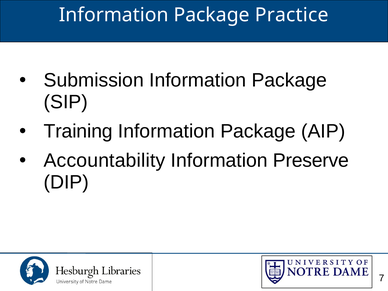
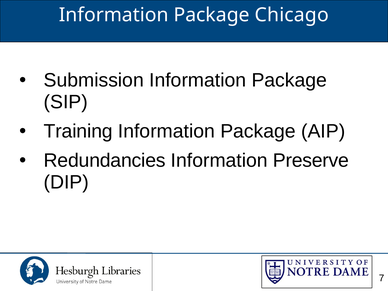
Practice: Practice -> Chicago (292, 15)
Accountability: Accountability -> Redundancies (105, 161)
